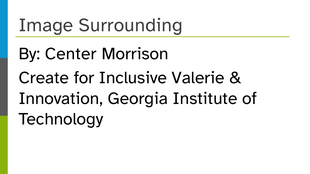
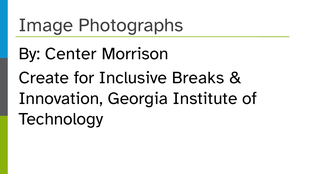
Surrounding: Surrounding -> Photographs (131, 25)
Valerie: Valerie -> Breaks (198, 78)
